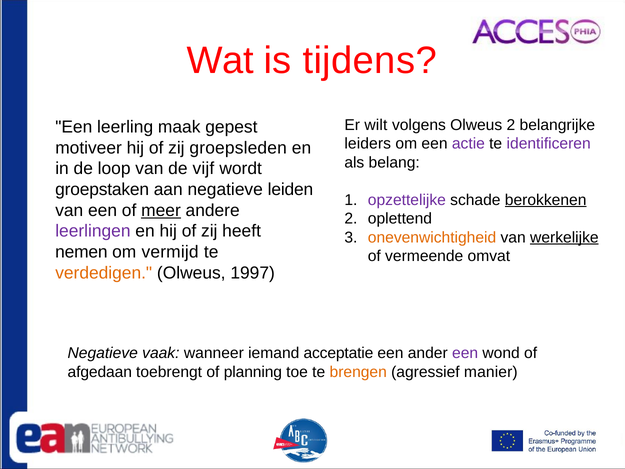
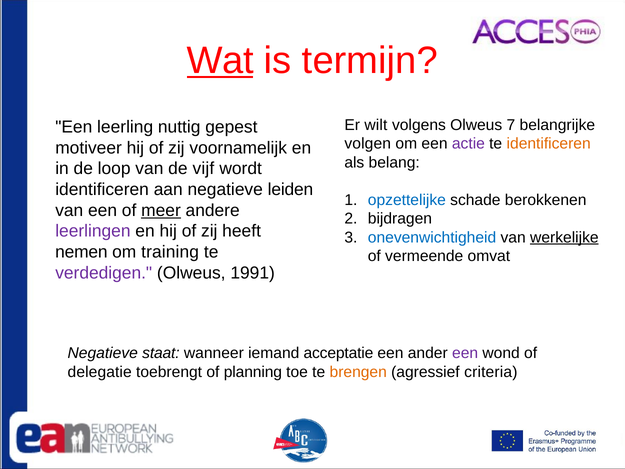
Wat underline: none -> present (220, 61)
tijdens: tijdens -> termijn (370, 61)
Olweus 2: 2 -> 7 (511, 125)
maak: maak -> nuttig (179, 127)
leiders: leiders -> volgen (368, 144)
identificeren colour: purple -> orange (549, 144)
groepsleden: groepsleden -> voornamelijk (238, 148)
groepstaken: groepstaken -> identificeren (102, 189)
opzettelijke colour: purple -> blue (407, 200)
berokkenen underline: present -> none (546, 200)
oplettend: oplettend -> bijdragen (400, 219)
onevenwichtigheid colour: orange -> blue (432, 237)
vermijd: vermijd -> training (170, 252)
verdedigen colour: orange -> purple (104, 273)
1997: 1997 -> 1991 (253, 273)
vaak: vaak -> staat (161, 353)
afgedaan: afgedaan -> delegatie (100, 372)
manier: manier -> criteria (491, 372)
